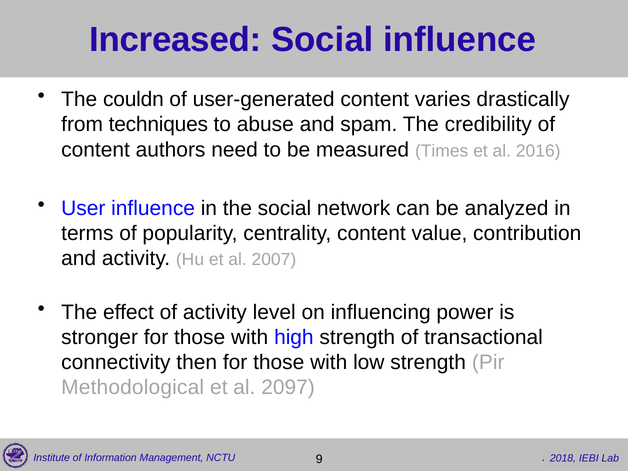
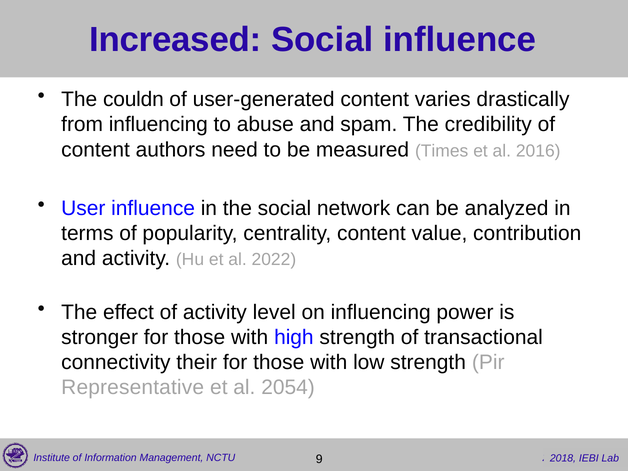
from techniques: techniques -> influencing (158, 124)
2007: 2007 -> 2022 (274, 260)
then: then -> their (197, 362)
Methodological: Methodological -> Representative (133, 388)
2097: 2097 -> 2054 (288, 388)
